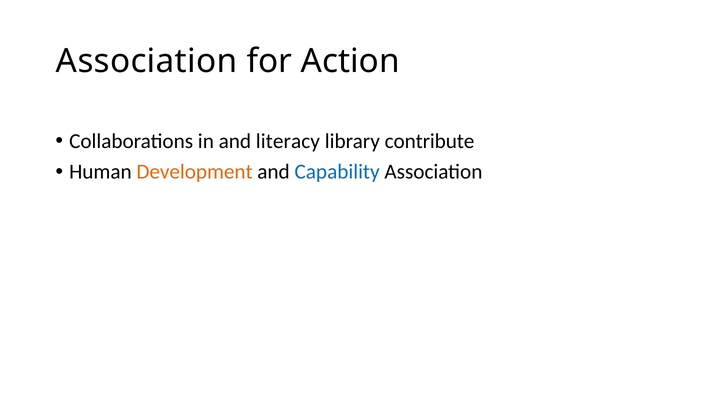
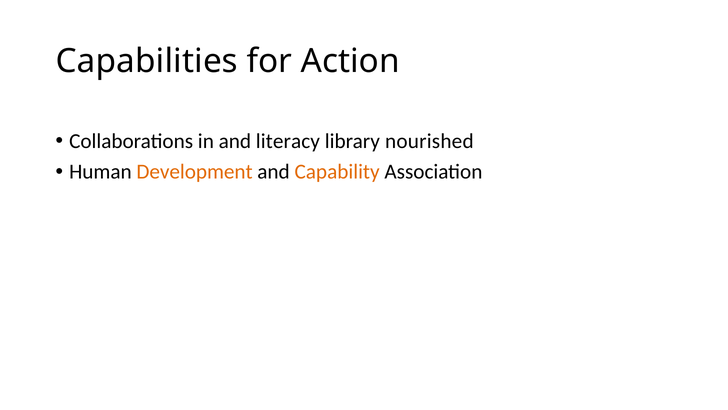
Association: Association -> Capabilities (147, 61)
contribute: contribute -> nourished (429, 141)
Capability colour: blue -> orange (337, 172)
